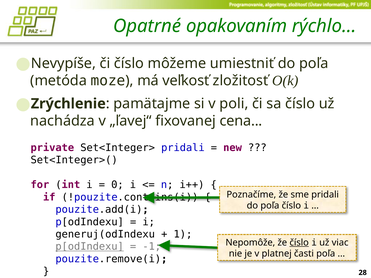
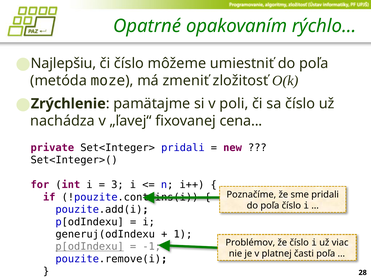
Nevypíše: Nevypíše -> Najlepšiu (63, 63)
veľkosť: veľkosť -> zmeniť (186, 81)
0: 0 -> 3 (117, 185)
Nepomôže: Nepomôže -> Problémov (250, 243)
číslo underline: present -> none (299, 243)
